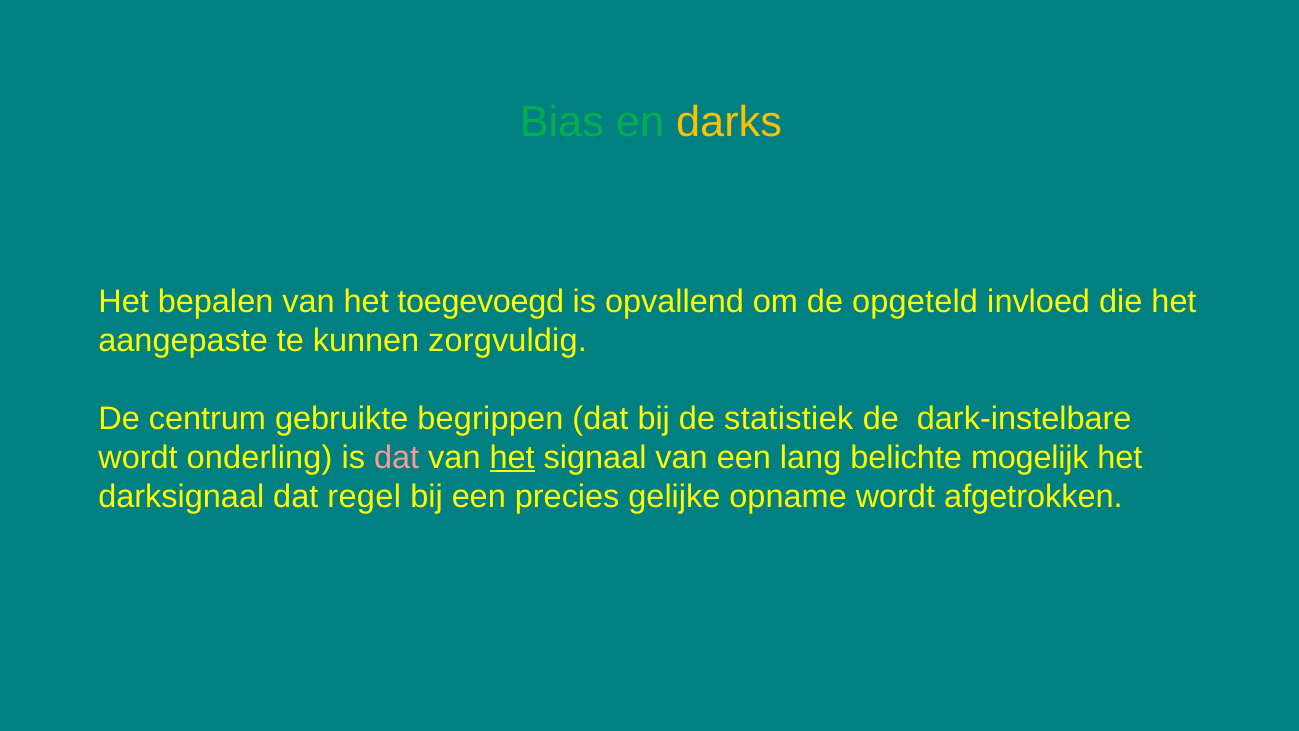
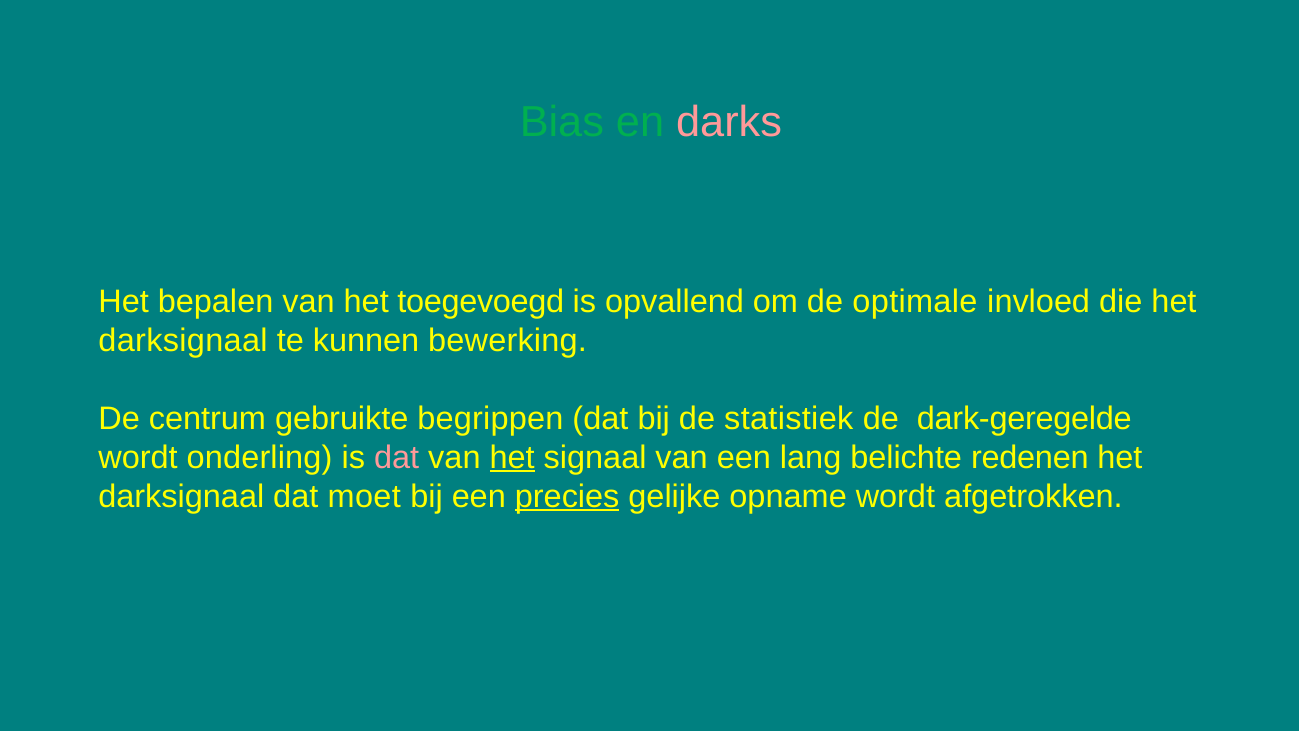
darks colour: yellow -> pink (729, 122)
opgeteld: opgeteld -> optimale (915, 301)
aangepaste: aangepaste -> darksignaal (183, 340)
zorgvuldig: zorgvuldig -> bewerking (507, 340)
dark-instelbare: dark-instelbare -> dark-geregelde (1024, 418)
mogelijk: mogelijk -> redenen (1030, 457)
regel: regel -> moet (364, 496)
precies underline: none -> present (567, 496)
